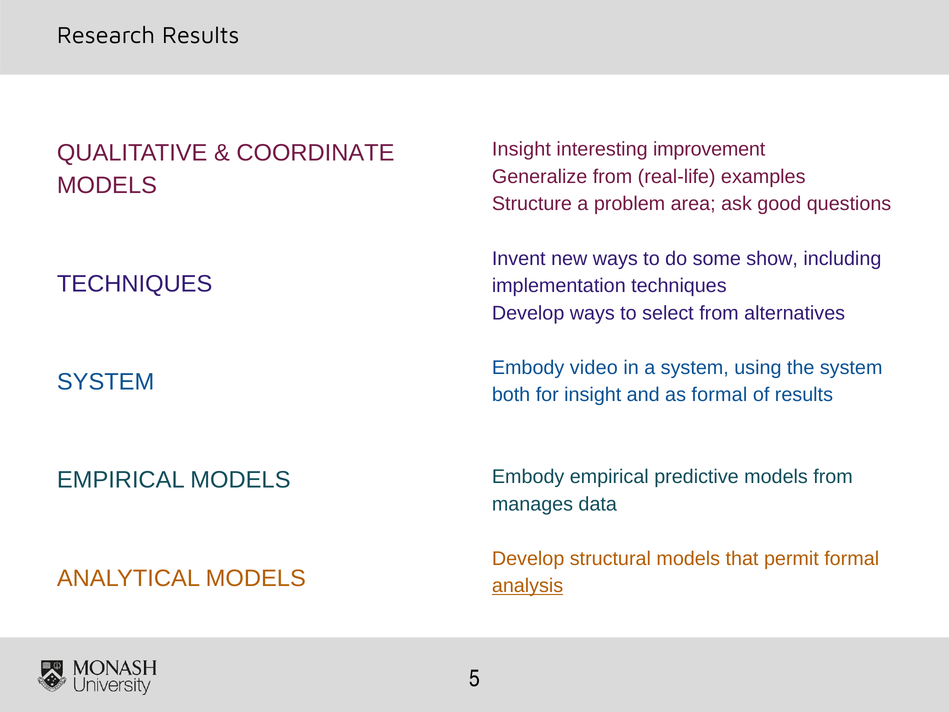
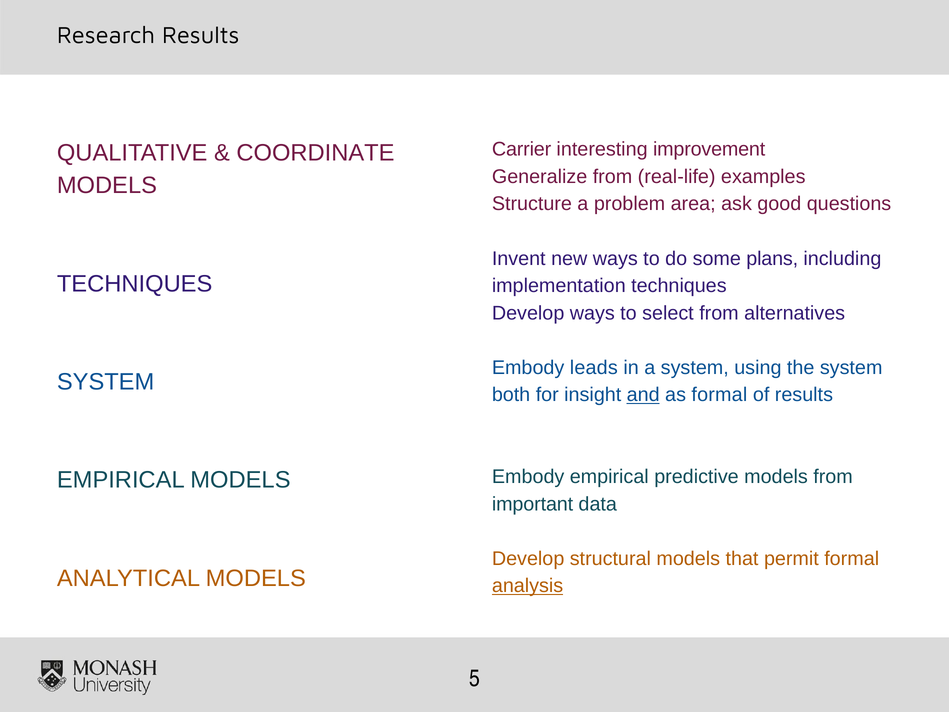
Insight: Insight -> Carrier (522, 149)
show: show -> plans (772, 258)
video: video -> leads (594, 368)
and underline: none -> present (643, 395)
manages: manages -> important (533, 504)
